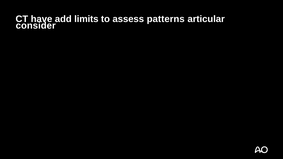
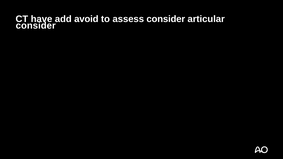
limits: limits -> avoid (86, 19)
assess patterns: patterns -> consider (166, 19)
